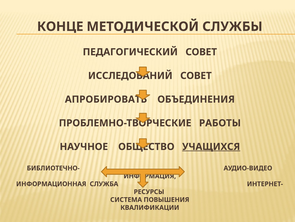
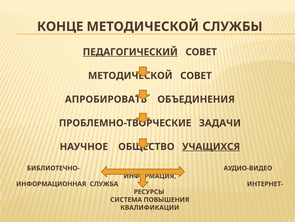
ПЕДАГОГИЧЕСКИЙ underline: none -> present (130, 52)
ИССЛЕДОВАНИЙ: ИССЛЕДОВАНИЙ -> МЕТОДИЧЕСКОЙ (130, 75)
РАБОТЫ: РАБОТЫ -> ЗАДАЧИ (220, 123)
